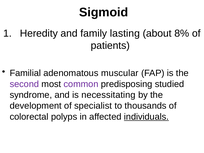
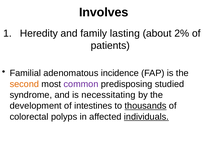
Sigmoid: Sigmoid -> Involves (104, 12)
8%: 8% -> 2% (182, 33)
muscular: muscular -> incidence (120, 73)
second colour: purple -> orange (24, 84)
specialist: specialist -> intestines (93, 106)
thousands underline: none -> present (146, 106)
